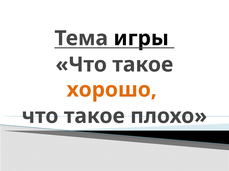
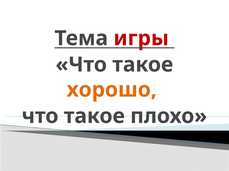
игры colour: black -> red (141, 38)
